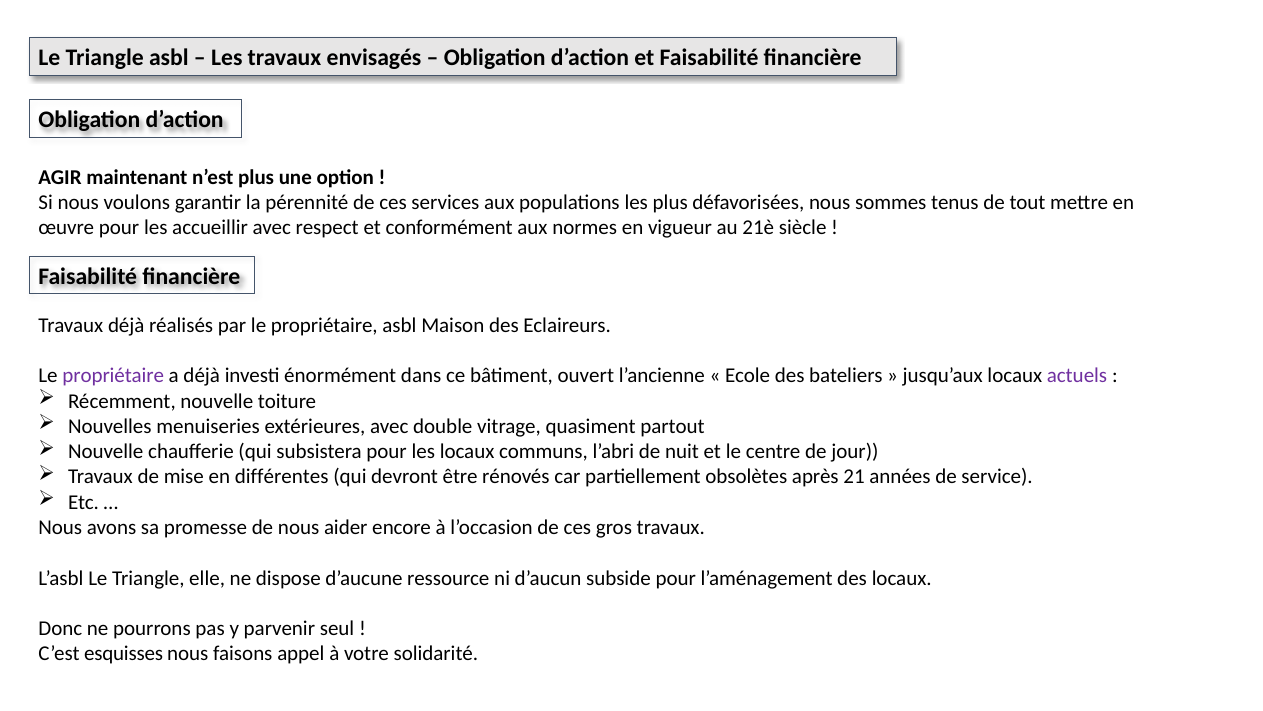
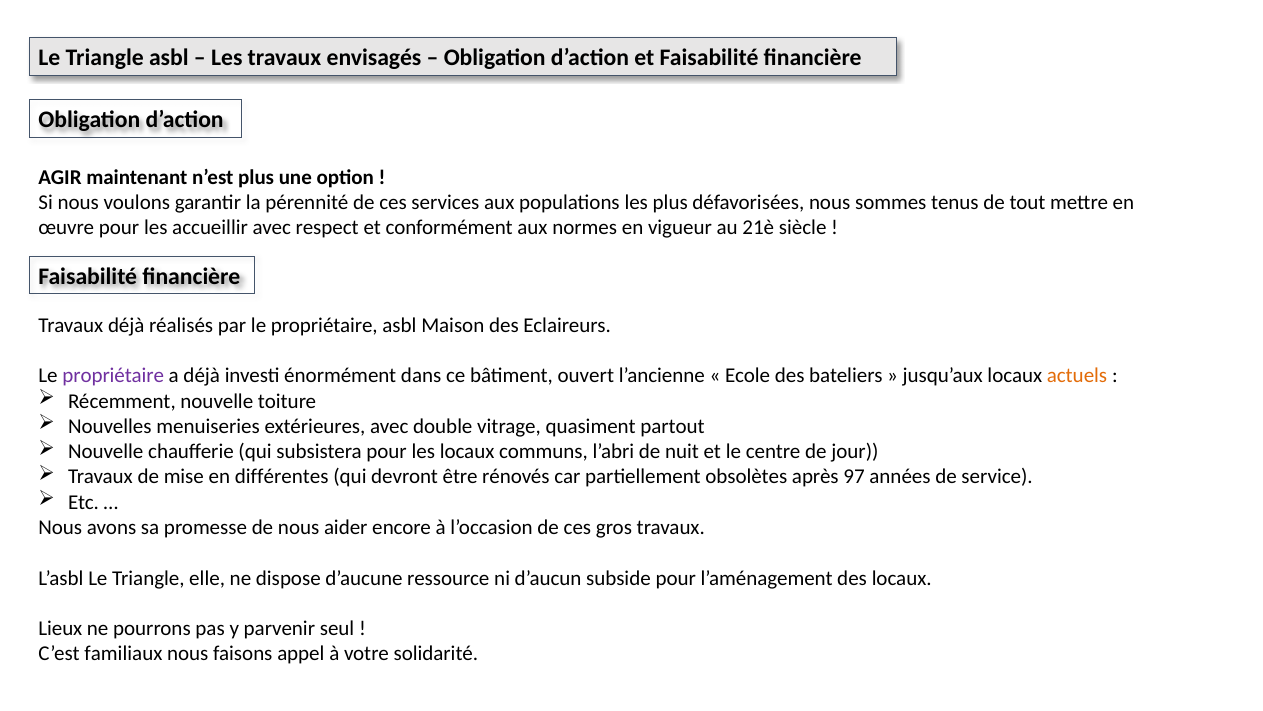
actuels colour: purple -> orange (1077, 376)
21: 21 -> 97 (854, 477)
Donc: Donc -> Lieux (60, 628)
esquisses: esquisses -> familiaux (123, 653)
